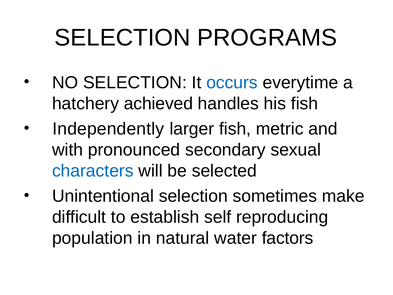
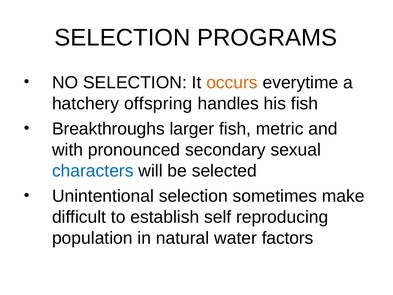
occurs colour: blue -> orange (232, 82)
achieved: achieved -> offspring (158, 103)
Independently: Independently -> Breakthroughs (108, 129)
